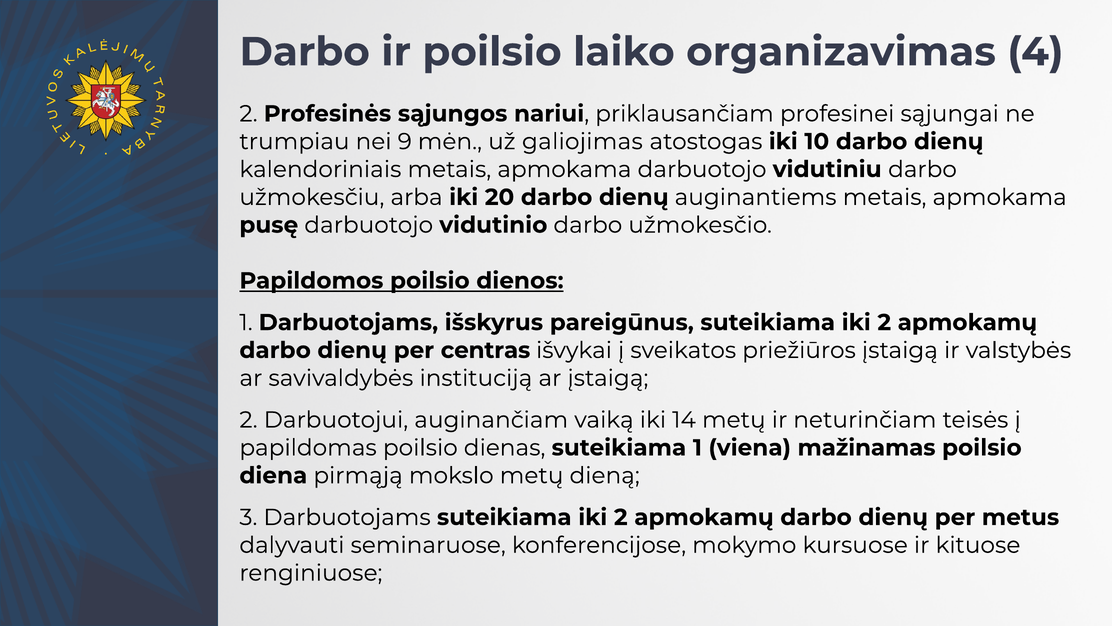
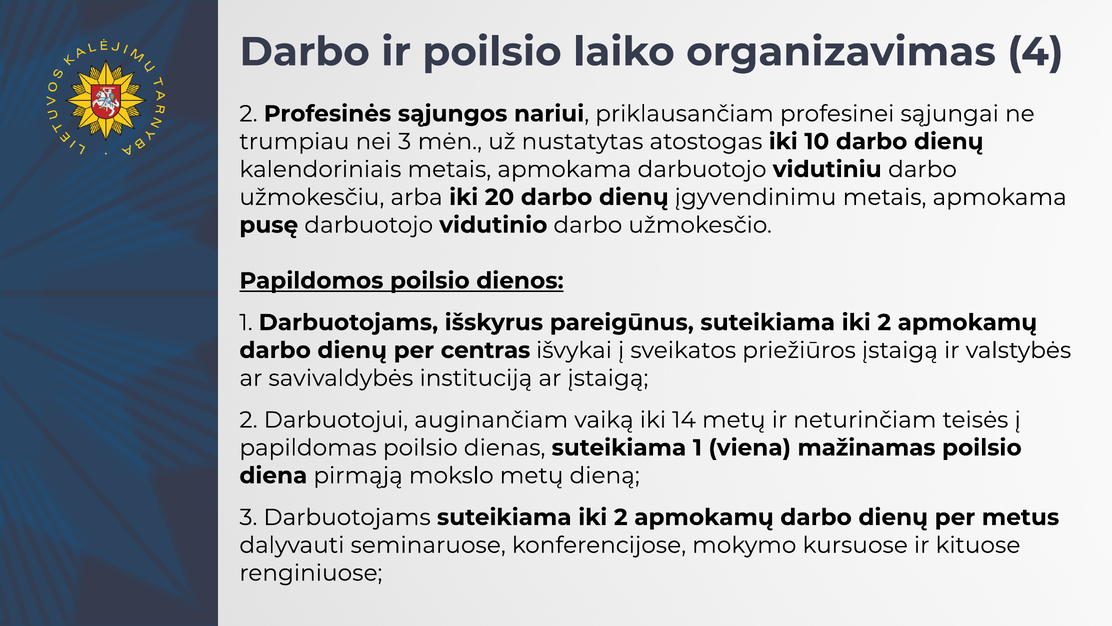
nei 9: 9 -> 3 (405, 141)
galiojimas: galiojimas -> nustatytas (583, 141)
auginantiems: auginantiems -> įgyvendinimu (756, 197)
